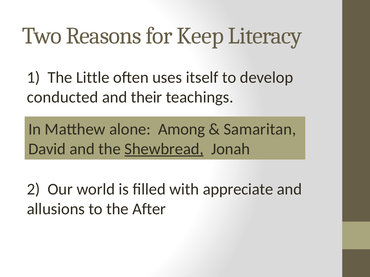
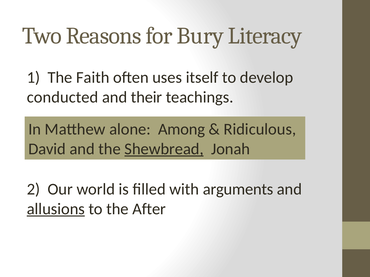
Keep: Keep -> Bury (200, 36)
Little: Little -> Faith (93, 78)
Samaritan: Samaritan -> Ridiculous (260, 130)
appreciate: appreciate -> arguments (238, 190)
allusions underline: none -> present (56, 209)
